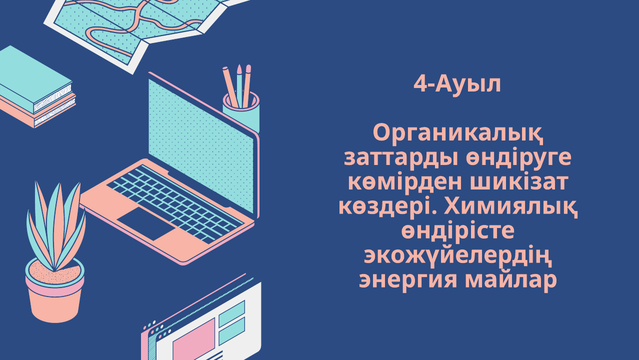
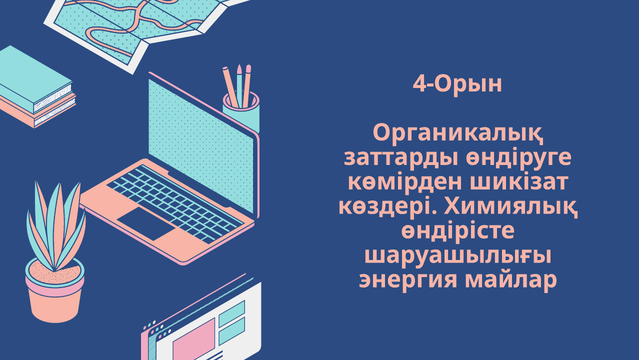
4-Ауыл: 4-Ауыл -> 4-Орын (458, 83)
экожүйелердің: экожүйелердің -> шаруашылығы (458, 255)
